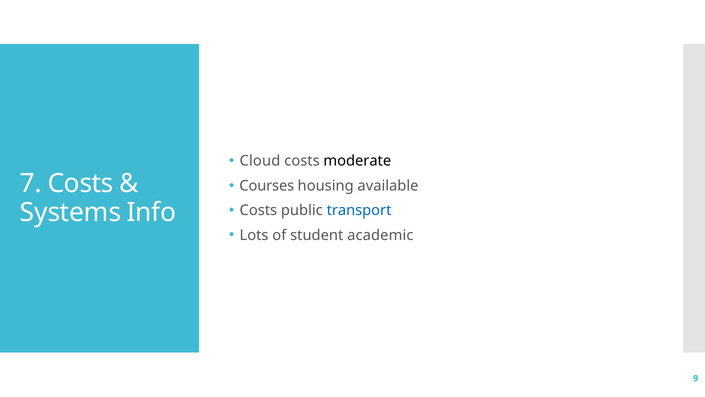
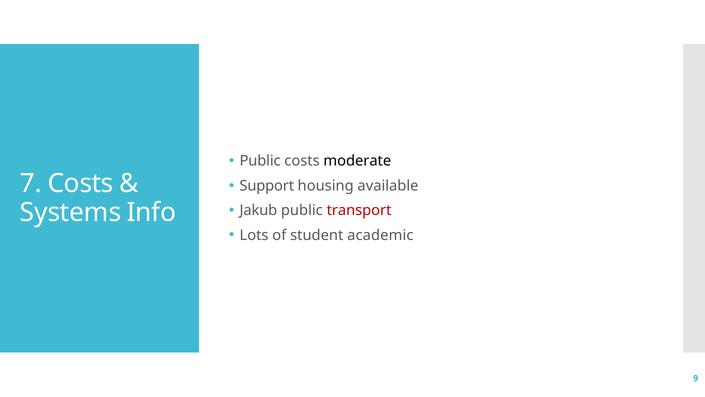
Cloud: Cloud -> Public (260, 161)
Courses: Courses -> Support (267, 186)
Costs: Costs -> Jakub (258, 210)
transport colour: blue -> red (359, 210)
